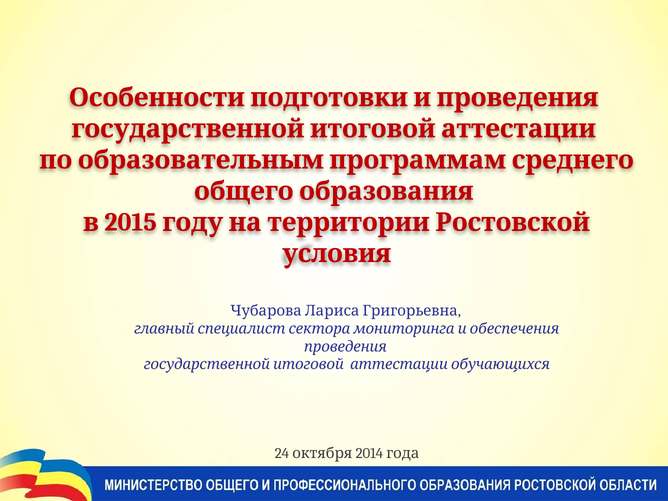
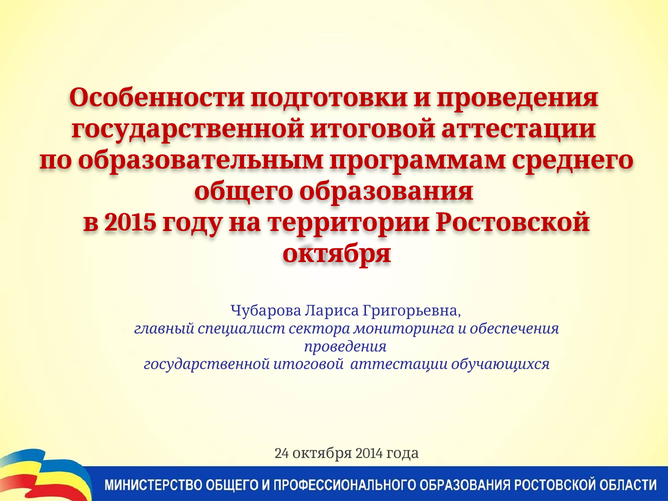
условия: условия -> октября (337, 254)
